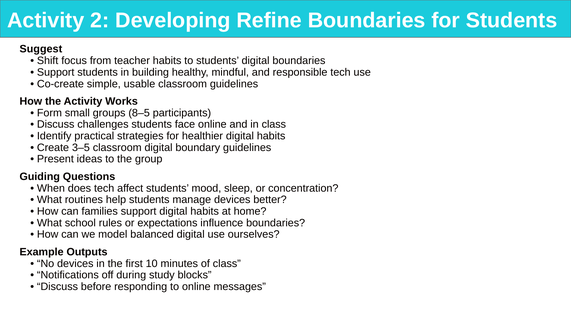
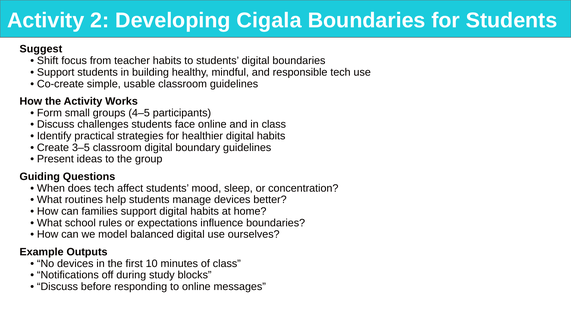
Refine: Refine -> Cigala (269, 20)
8–5: 8–5 -> 4–5 (139, 113)
